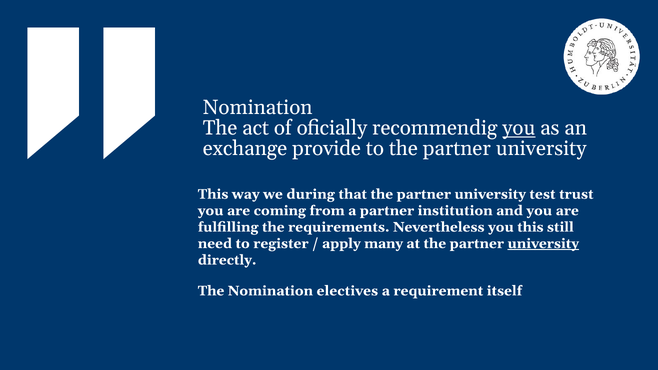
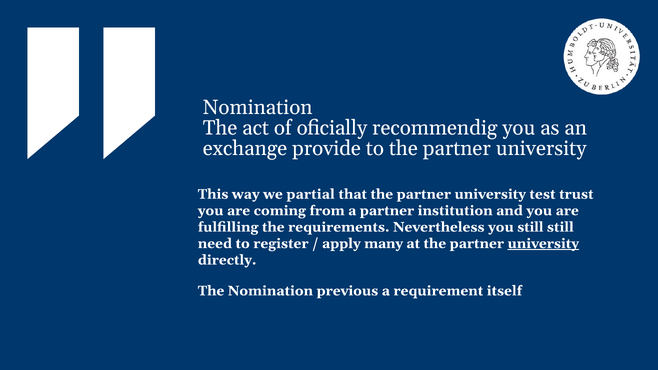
you underline: present -> none (519, 128)
during: during -> partial (311, 194)
you this: this -> still (530, 227)
electives: electives -> previous (347, 291)
